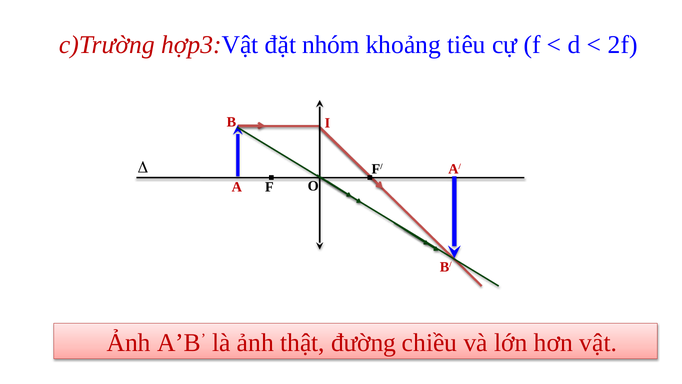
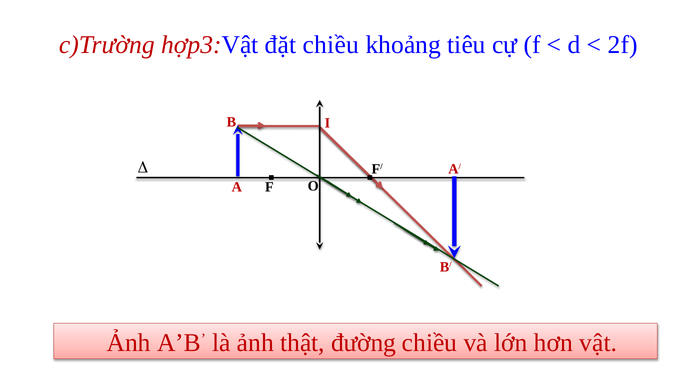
đặt nhóm: nhóm -> chiều (331, 45)
